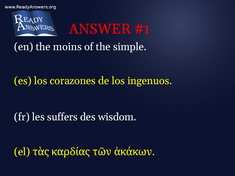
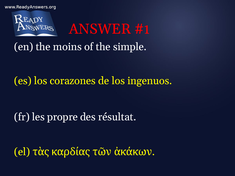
suffers: suffers -> propre (62, 117)
wisdom: wisdom -> résultat (117, 117)
